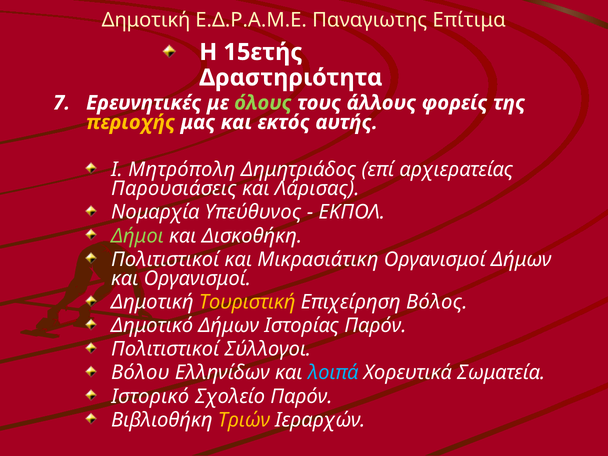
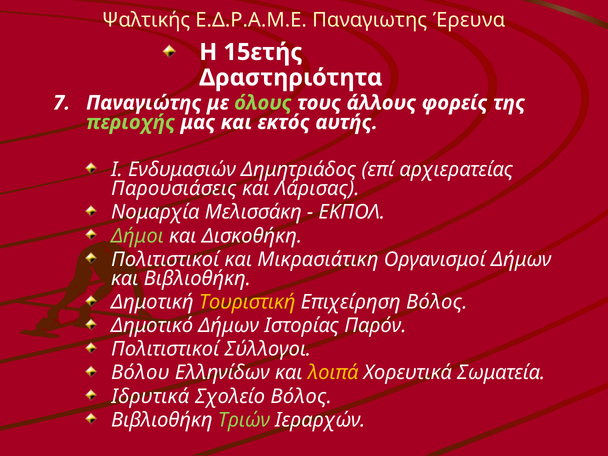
Δημοτική: Δημοτική -> Ψαλτικής (146, 20)
Επίτιμα: Επίτιμα -> Έρευνα (469, 20)
Ερευνητικές: Ερευνητικές -> Παναγιώτης (144, 103)
περιοχής colour: yellow -> light green (131, 122)
Μητρόπολη: Μητρόπολη -> Ενδυμασιών (182, 169)
Υπεύθυνος: Υπεύθυνος -> Μελισσάκη (253, 212)
και Οργανισμοί: Οργανισμοί -> Βιβλιοθήκη (197, 279)
λοιπά colour: light blue -> yellow (333, 373)
Ιστορικό: Ιστορικό -> Ιδρυτικά (150, 396)
Σχολείο Παρόν: Παρόν -> Βόλος (301, 396)
Τριών colour: yellow -> light green (244, 420)
